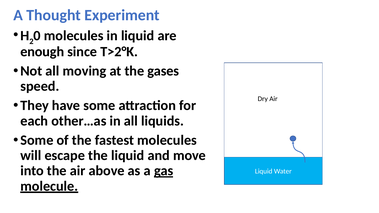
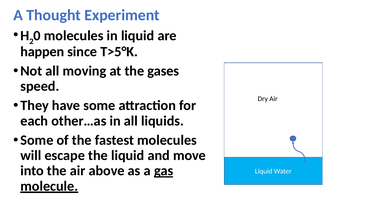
enough: enough -> happen (42, 52)
T>2°K: T>2°K -> T>5°K (119, 52)
